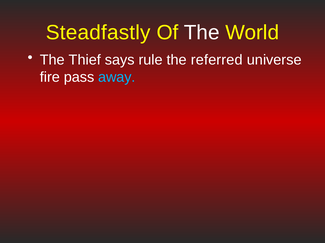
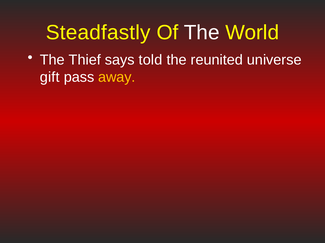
rule: rule -> told (151, 60)
referred: referred -> reunited (217, 60)
fire: fire -> gift (50, 77)
away colour: light blue -> yellow (117, 77)
